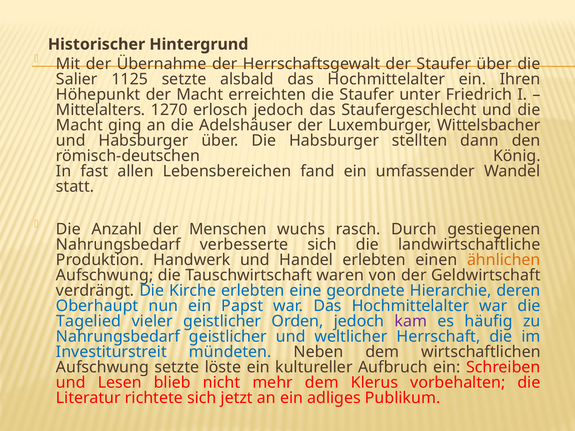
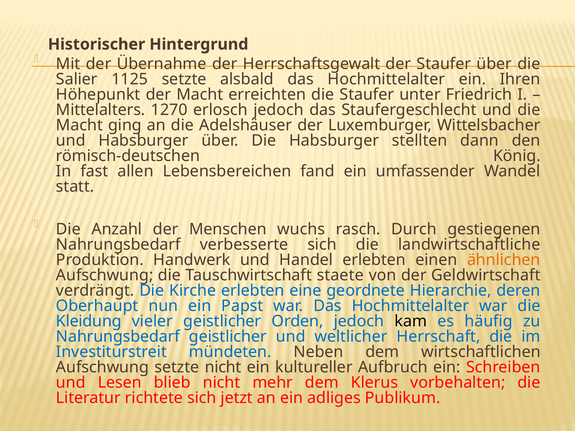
waren: waren -> staete (340, 275)
Tagelied: Tagelied -> Kleidung (89, 321)
kam colour: purple -> black (411, 321)
setzte löste: löste -> nicht (223, 367)
